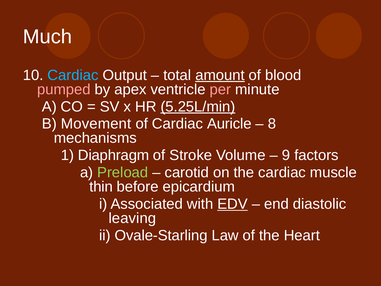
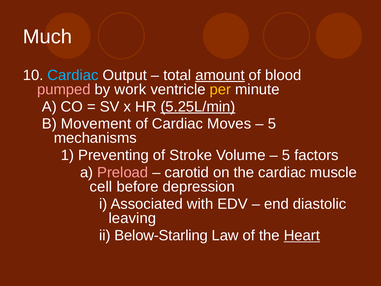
apex: apex -> work (130, 89)
per colour: pink -> yellow (220, 89)
Auricle: Auricle -> Moves (229, 124)
8: 8 -> 5 (272, 124)
Diaphragm: Diaphragm -> Preventing (114, 155)
9: 9 -> 5 (286, 155)
Preload colour: light green -> pink (123, 172)
thin: thin -> cell (101, 187)
epicardium: epicardium -> depression (199, 187)
EDV underline: present -> none (233, 204)
Ovale-Starling: Ovale-Starling -> Below-Starling (161, 235)
Heart underline: none -> present (302, 235)
